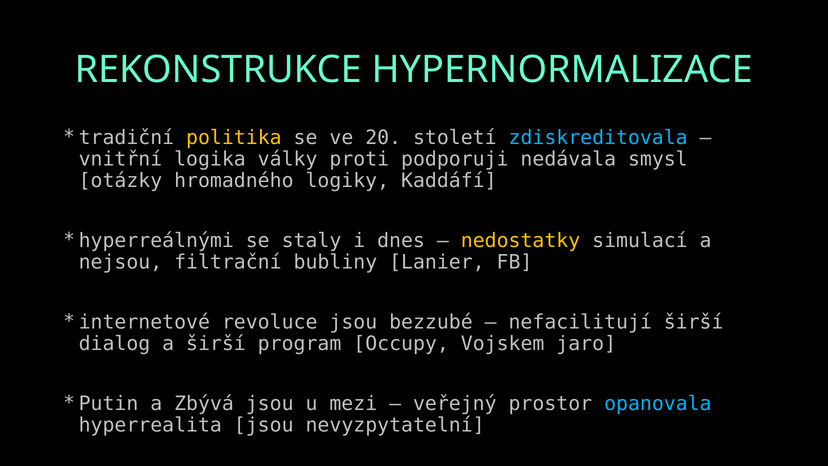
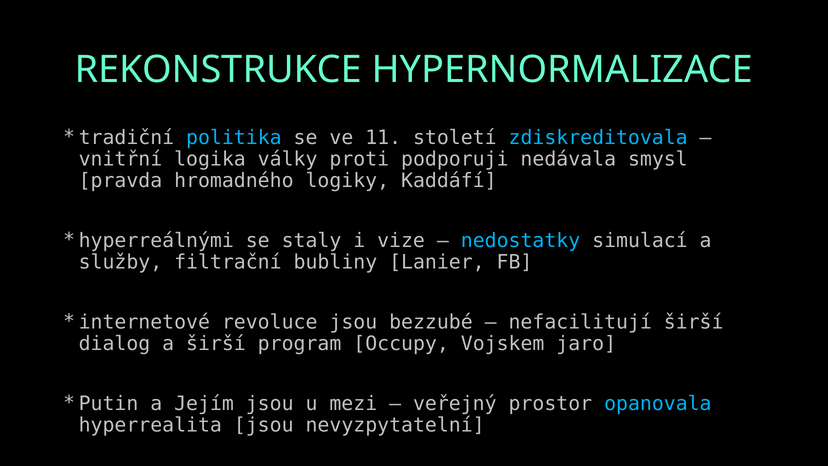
politika colour: yellow -> light blue (234, 138)
20: 20 -> 11 (383, 138)
otázky: otázky -> pravda (120, 181)
dnes: dnes -> vize (401, 241)
nedostatky colour: yellow -> light blue (521, 241)
nejsou: nejsou -> služby (120, 262)
Zbývá: Zbývá -> Jejím (204, 404)
